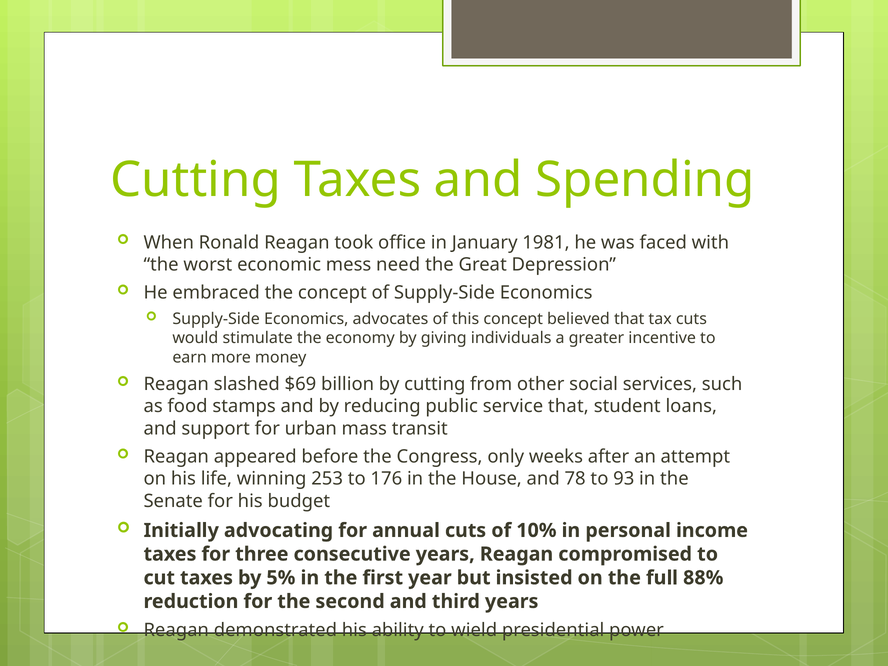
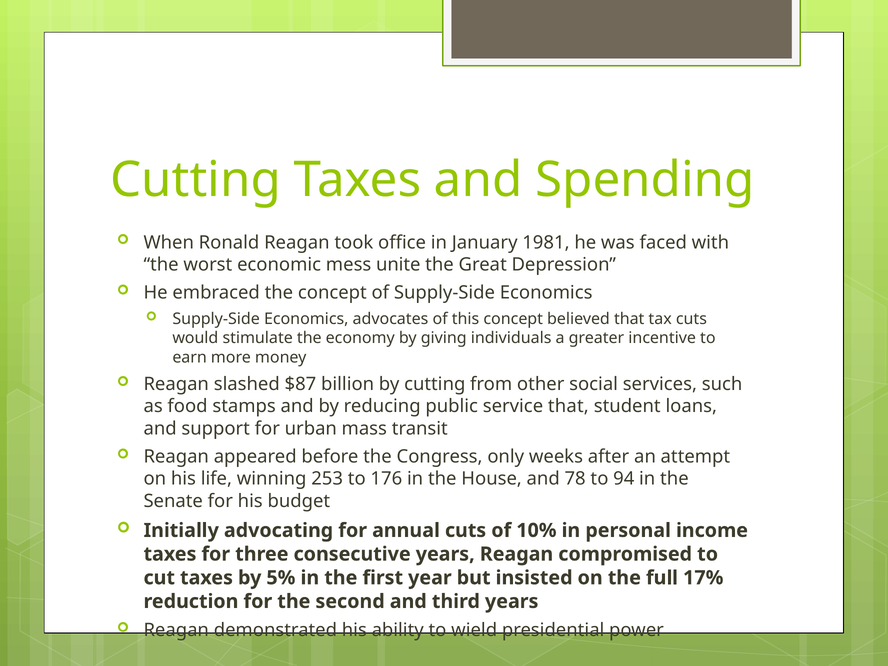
need: need -> unite (398, 265)
$69: $69 -> $87 (300, 384)
93: 93 -> 94 (624, 479)
88%: 88% -> 17% (703, 578)
